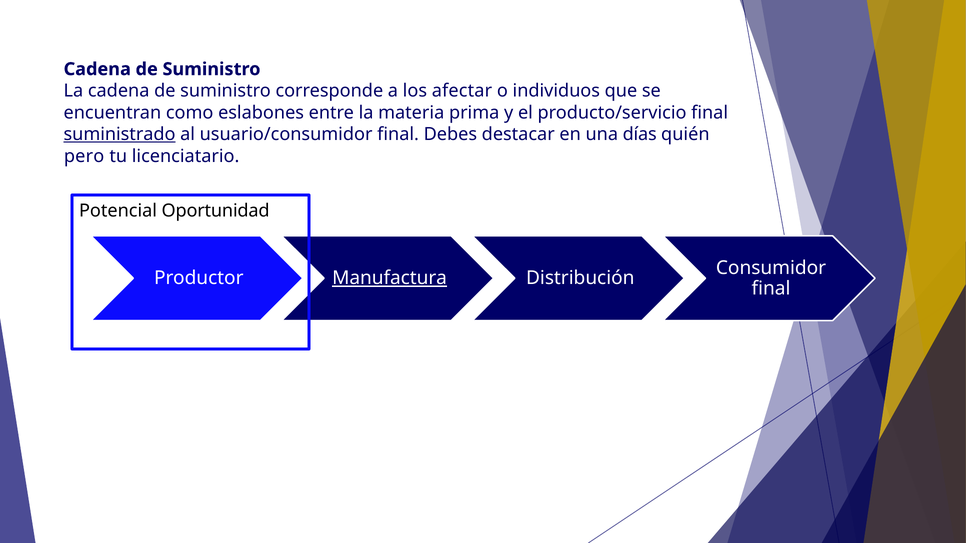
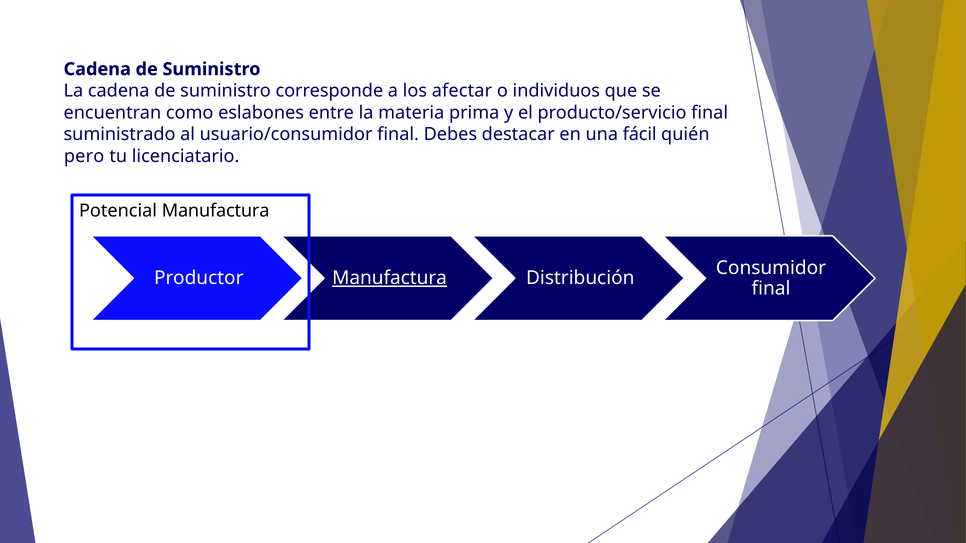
suministrado underline: present -> none (120, 134)
días: días -> fácil (640, 134)
Potencial Oportunidad: Oportunidad -> Manufactura (216, 211)
